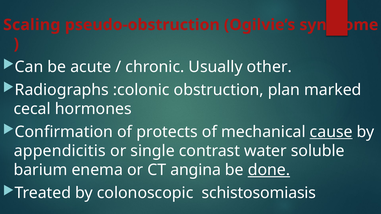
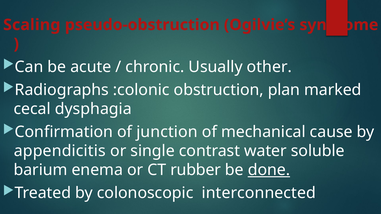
hormones: hormones -> dysphagia (93, 109)
protects: protects -> junction (167, 132)
cause underline: present -> none (331, 132)
angina: angina -> rubber (196, 170)
schistosomiasis: schistosomiasis -> interconnected (259, 193)
